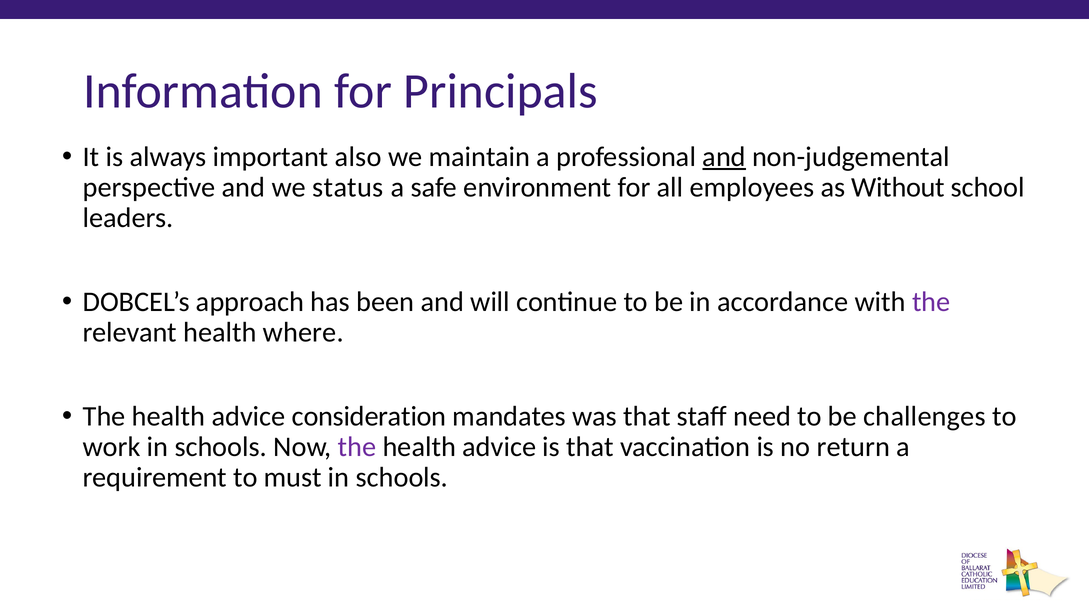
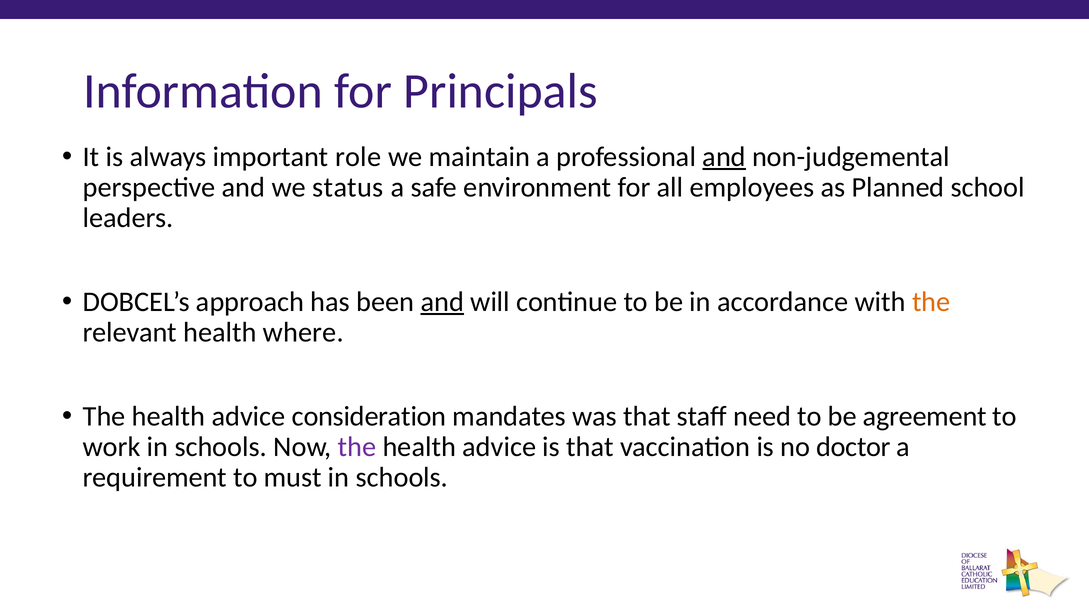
also: also -> role (358, 157)
Without: Without -> Planned (898, 188)
and underline: none -> present (442, 302)
the colour: purple -> orange (931, 302)
challenges: challenges -> agreement (925, 417)
return: return -> doctor (853, 447)
